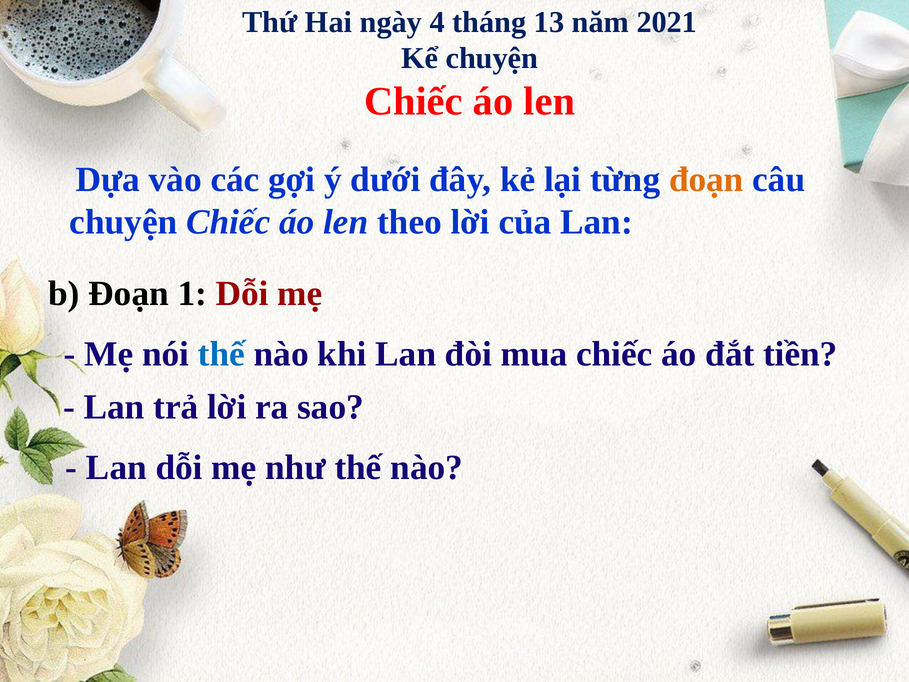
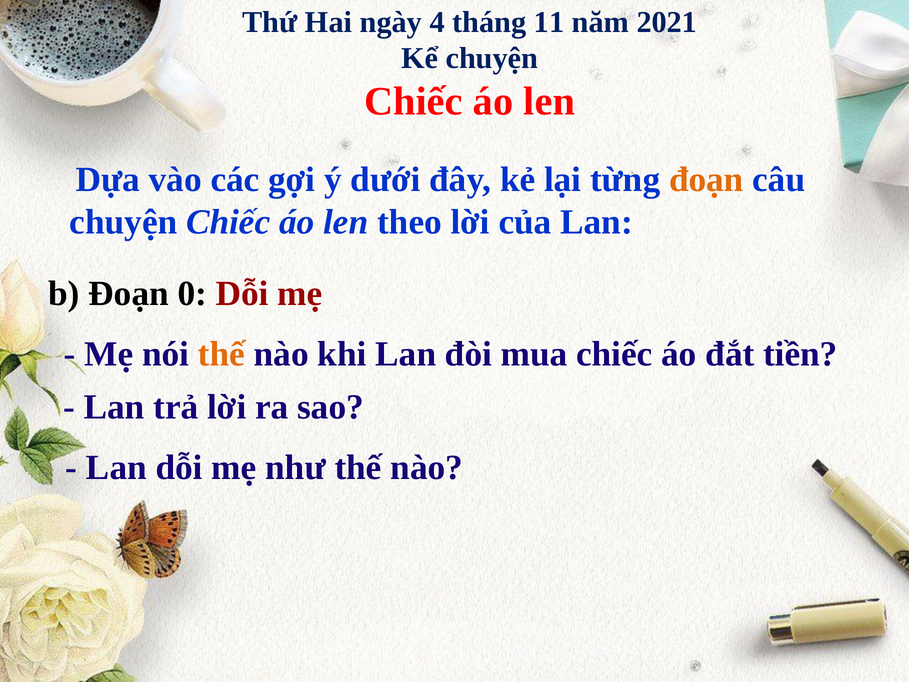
13: 13 -> 11 (549, 22)
1: 1 -> 0 (192, 293)
thế colour: blue -> orange (221, 354)
